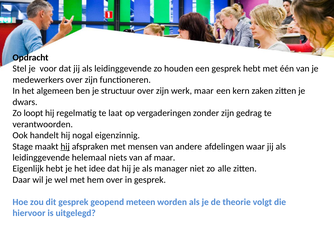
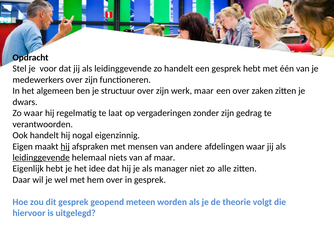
zo houden: houden -> handelt (179, 69)
een kern: kern -> over (241, 91)
Zo loopt: loopt -> waar (33, 113)
Stage: Stage -> Eigen (23, 147)
leidinggevende underline: none -> present (41, 158)
